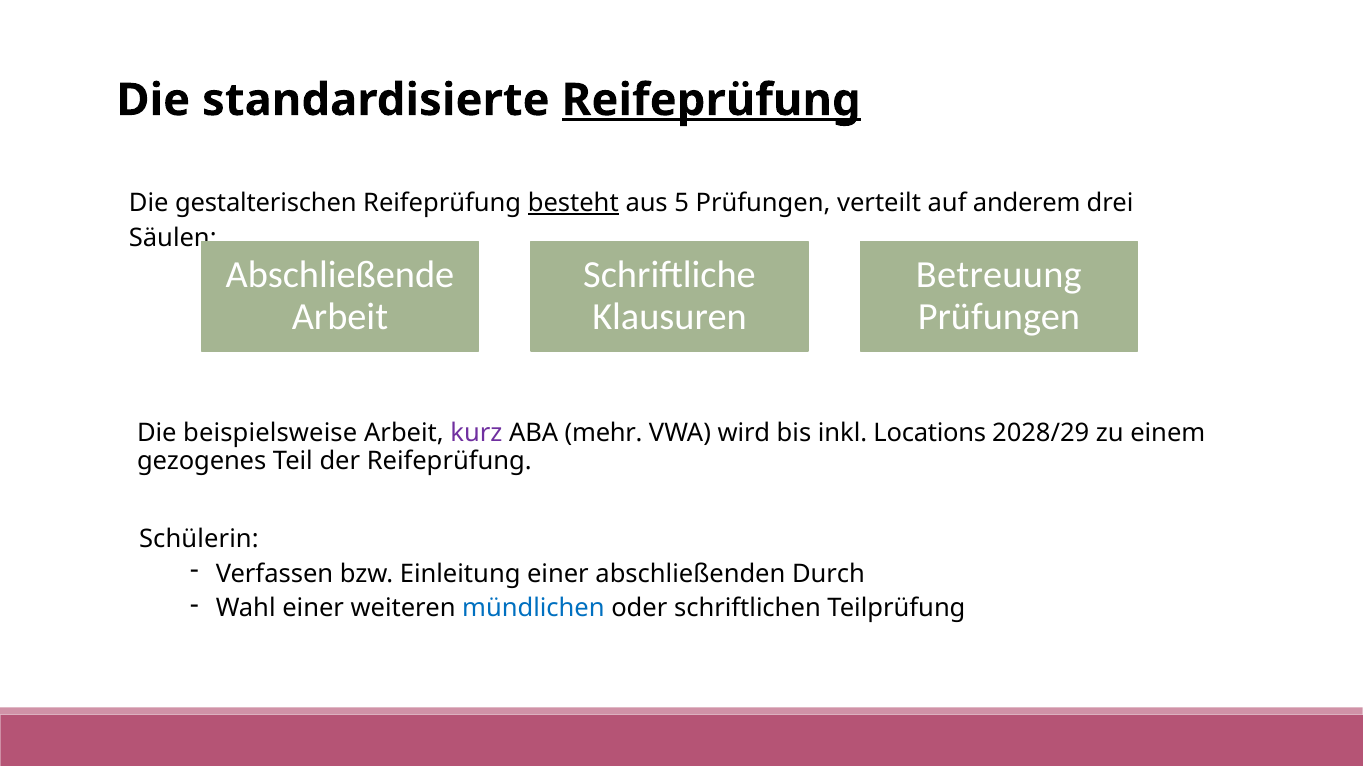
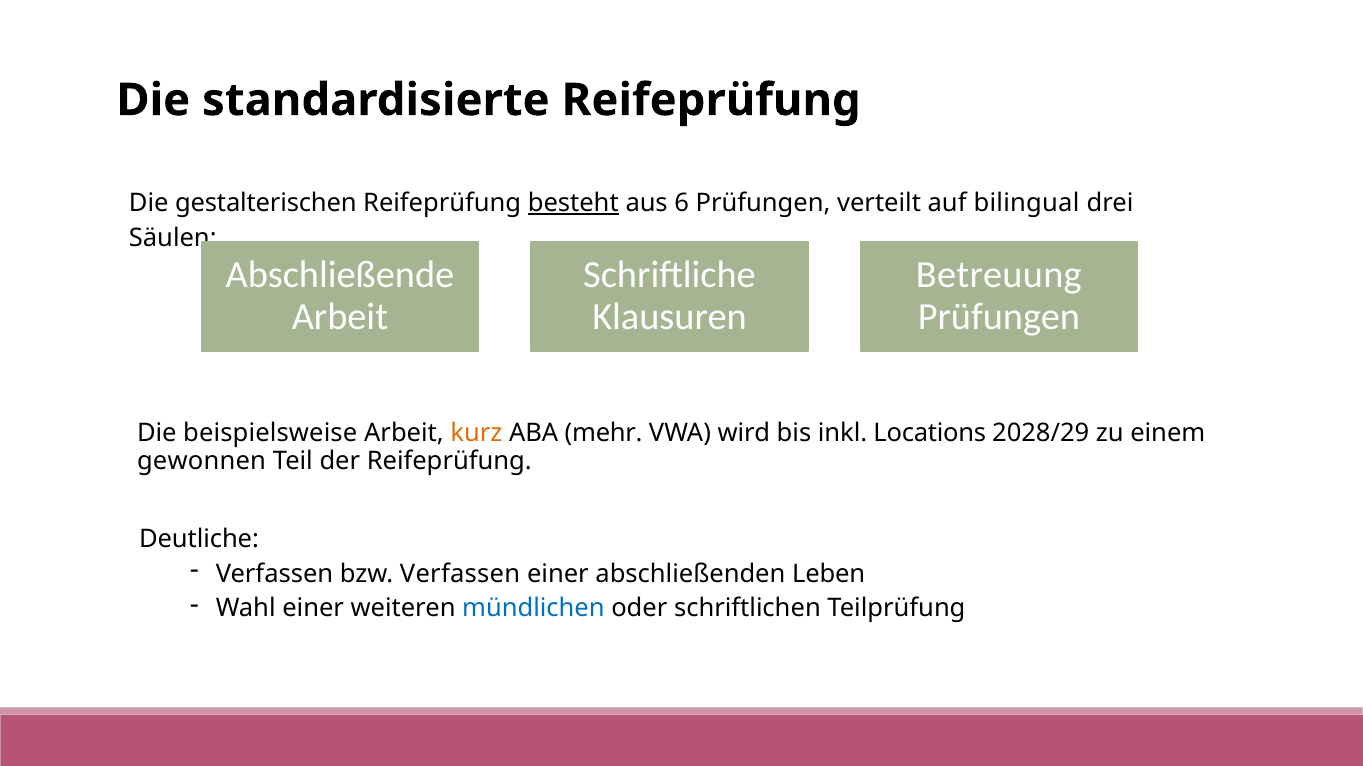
Reifeprüfung underline: present -> none (711, 100)
5: 5 -> 6 (682, 203)
anderem: anderem -> bilingual (1026, 203)
kurz colour: purple -> orange (476, 434)
gezogenes: gezogenes -> gewonnen (202, 461)
Schülerin: Schülerin -> Deutliche (199, 540)
bzw Einleitung: Einleitung -> Verfassen (460, 574)
Durch: Durch -> Leben (829, 574)
